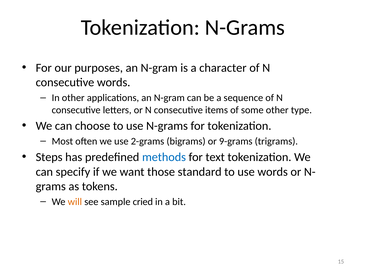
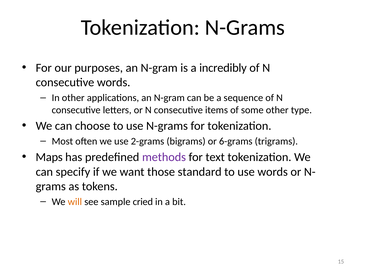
character: character -> incredibly (223, 68)
9-grams: 9-grams -> 6-grams (236, 141)
Steps: Steps -> Maps (49, 157)
methods colour: blue -> purple (164, 157)
